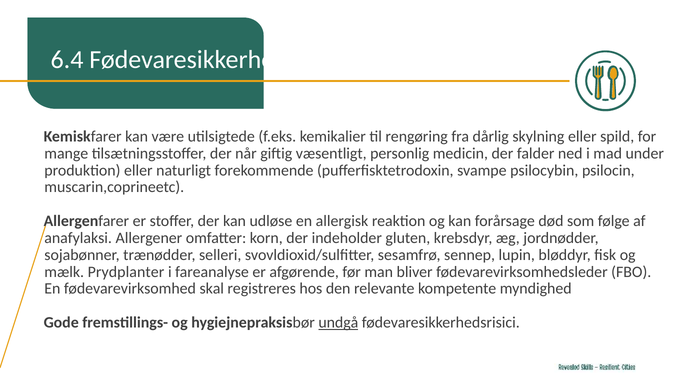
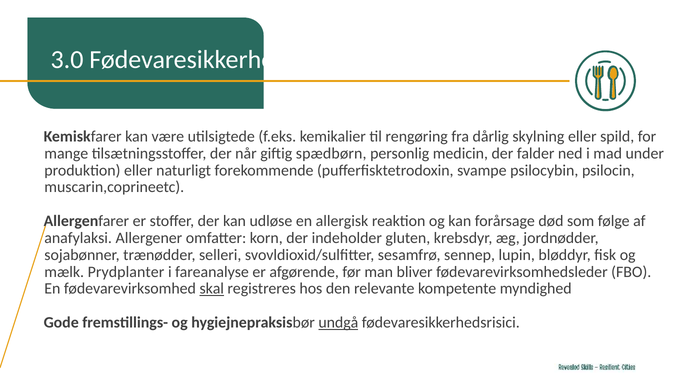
6.4: 6.4 -> 3.0 (67, 60)
væsentligt: væsentligt -> spædbørn (331, 154)
skal underline: none -> present (212, 289)
